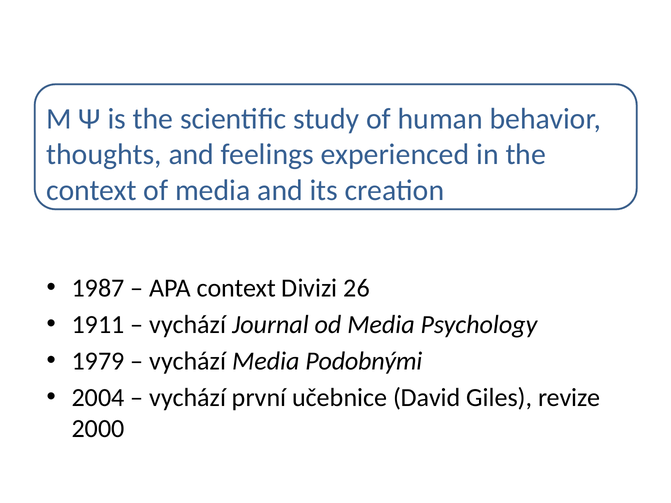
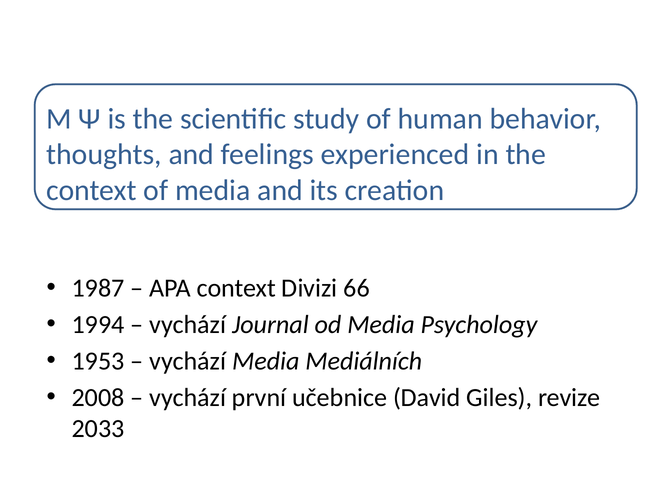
26: 26 -> 66 (357, 288)
1911: 1911 -> 1994 (98, 325)
1979: 1979 -> 1953 (98, 361)
Podobnými: Podobnými -> Mediálních (364, 361)
2004: 2004 -> 2008 (98, 398)
2000: 2000 -> 2033 (98, 429)
